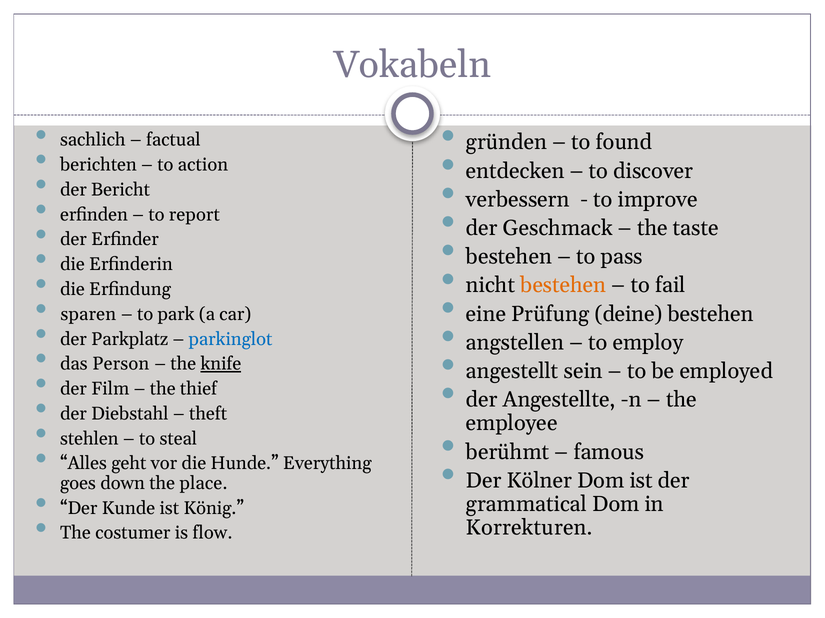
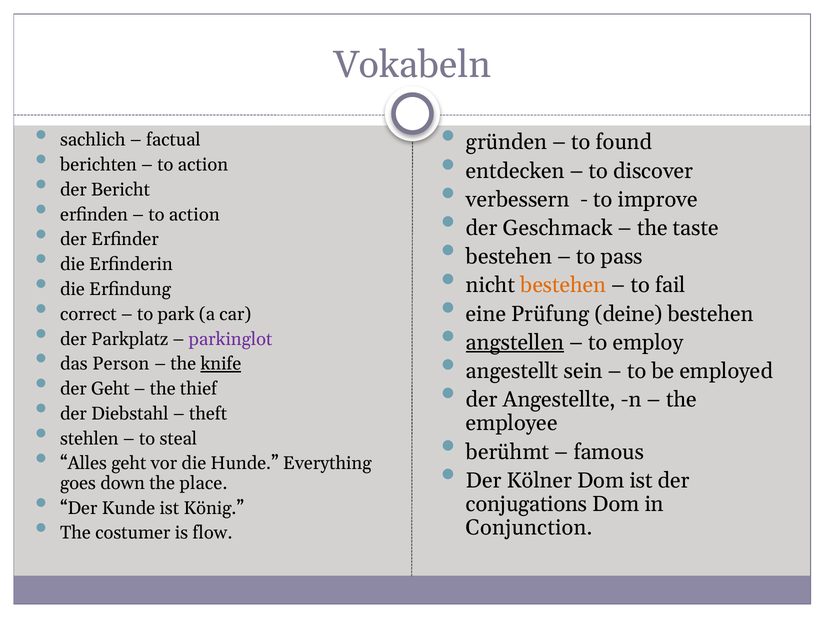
report: report -> action (194, 215)
sparen: sparen -> correct (88, 314)
parkinglot colour: blue -> purple (230, 339)
angstellen underline: none -> present (515, 343)
der Film: Film -> Geht (110, 389)
grammatical: grammatical -> conjugations (527, 505)
Korrekturen: Korrekturen -> Conjunction (529, 528)
